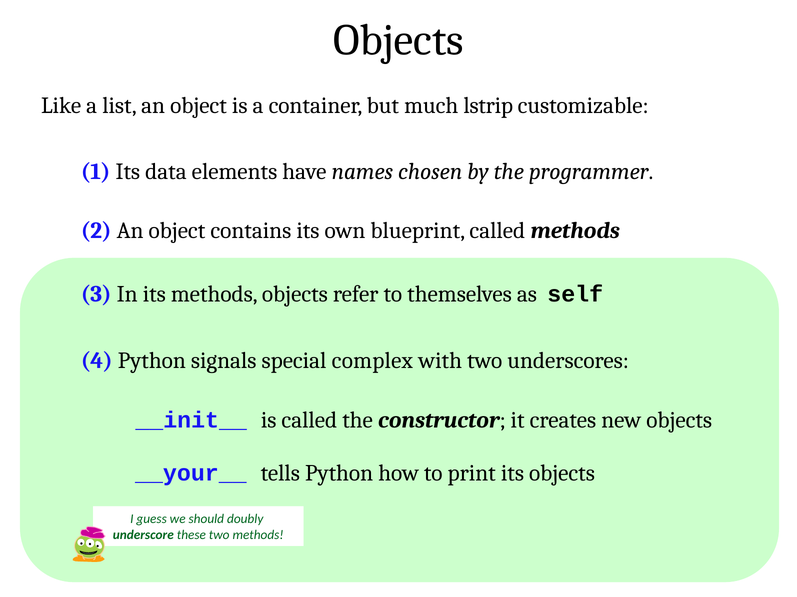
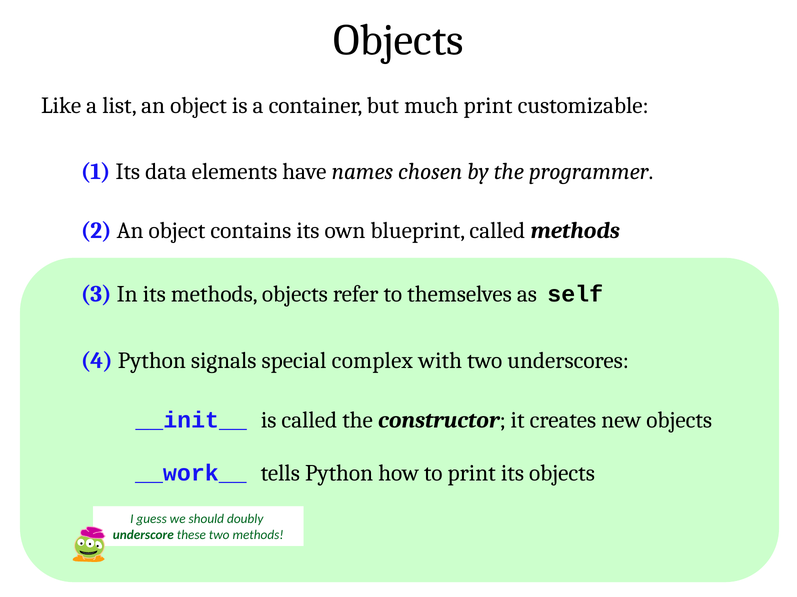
much lstrip: lstrip -> print (488, 106)
__your__: __your__ -> __work__ (191, 474)
